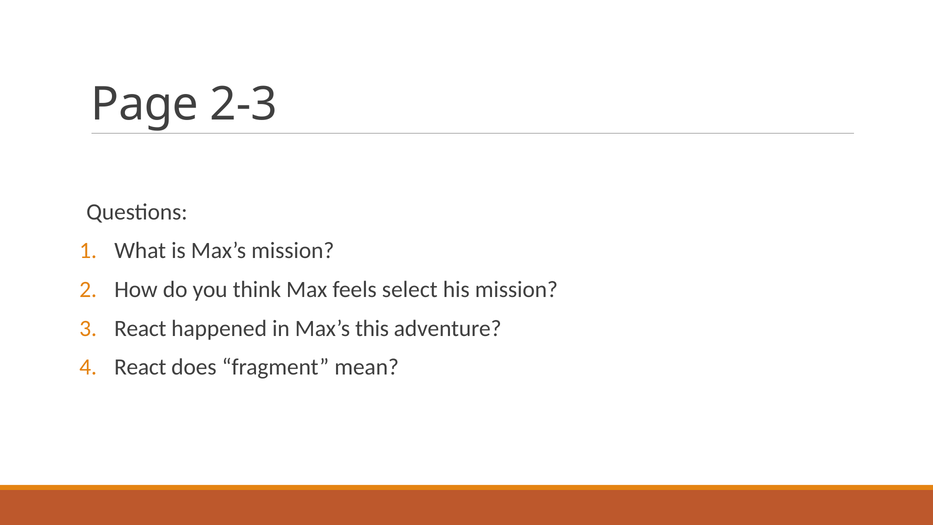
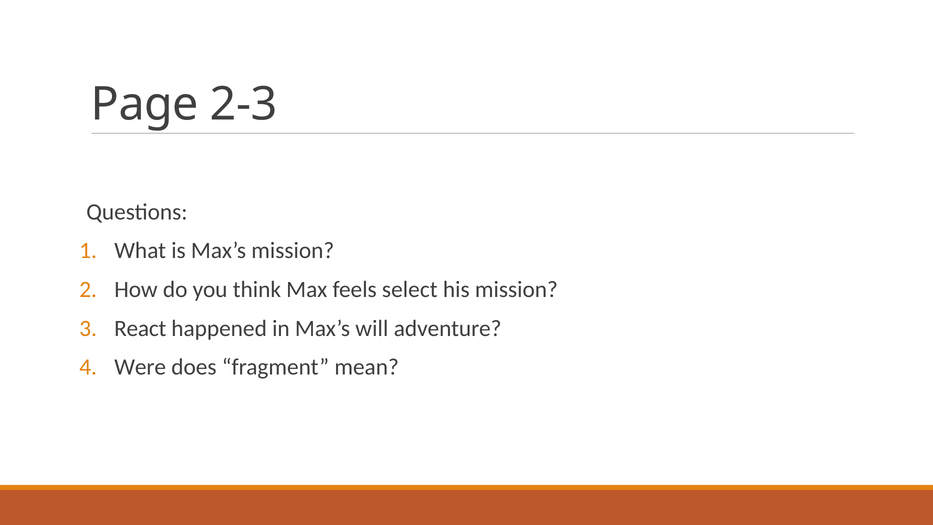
this: this -> will (372, 328)
React: React -> Were (140, 367)
